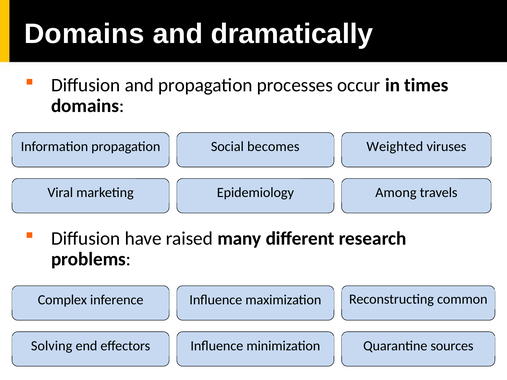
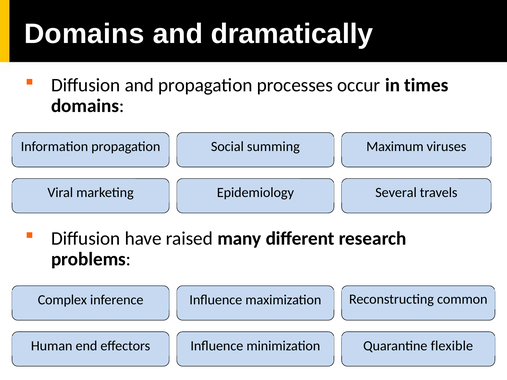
becomes: becomes -> summing (273, 147)
Weighted: Weighted -> Maximum (395, 147)
Among: Among -> Several (396, 193)
Solving: Solving -> Human (52, 346)
sources: sources -> flexible (452, 346)
